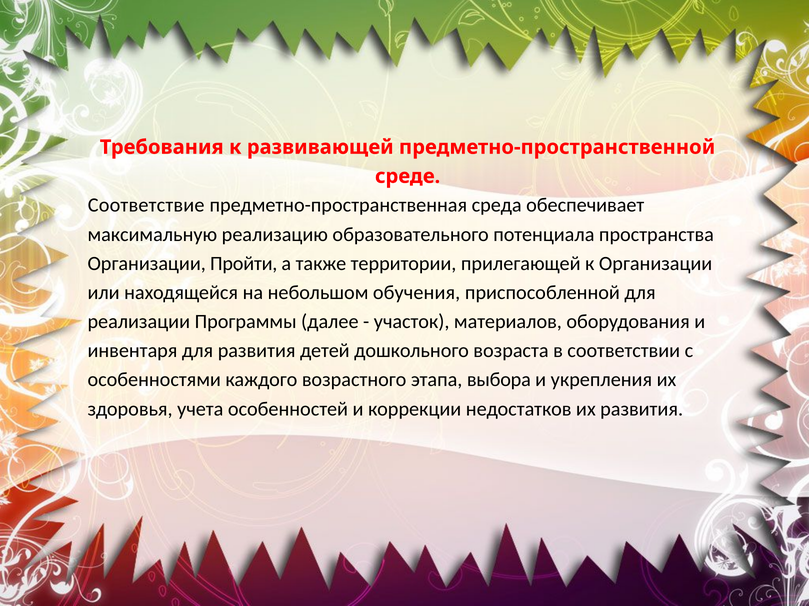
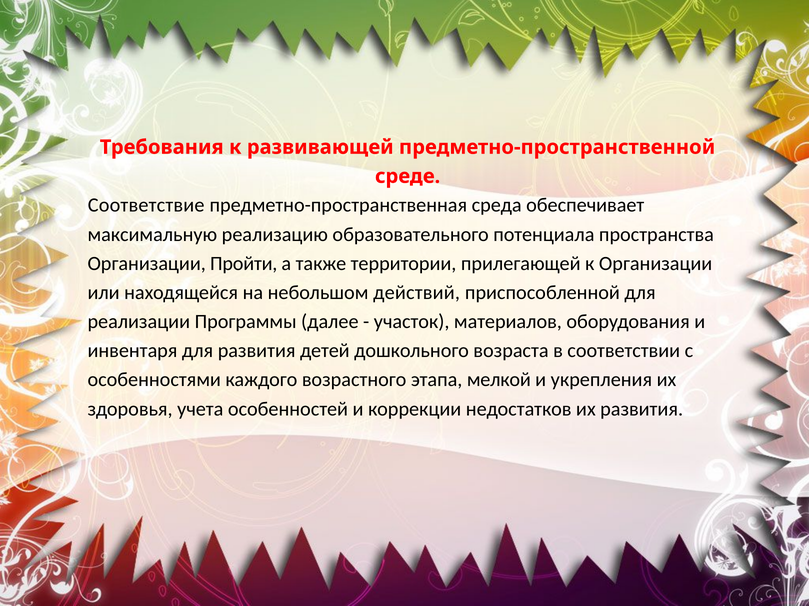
обучения: обучения -> действий (417, 293)
выбора: выбора -> мелкой (499, 380)
